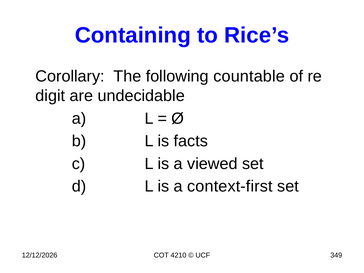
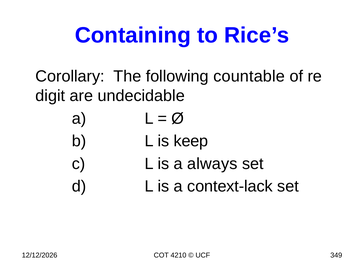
facts: facts -> keep (191, 141)
viewed: viewed -> always (212, 164)
context-first: context-first -> context-lack (230, 186)
